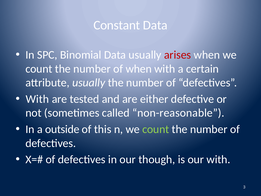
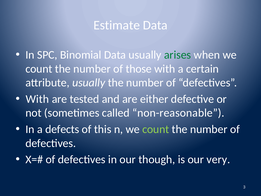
Constant: Constant -> Estimate (117, 25)
arises colour: red -> green (178, 55)
of when: when -> those (139, 69)
outside: outside -> defects (62, 129)
our with: with -> very (218, 159)
